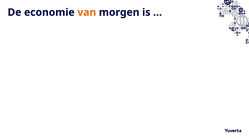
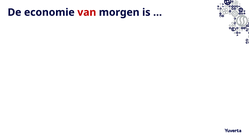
van colour: orange -> red (87, 12)
